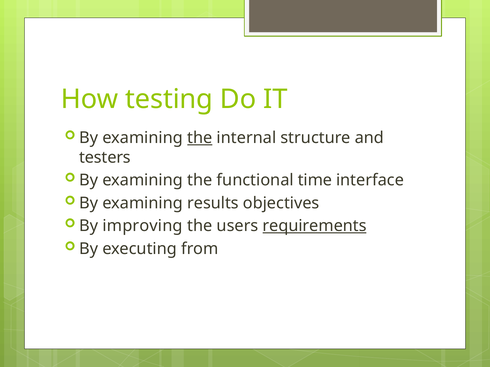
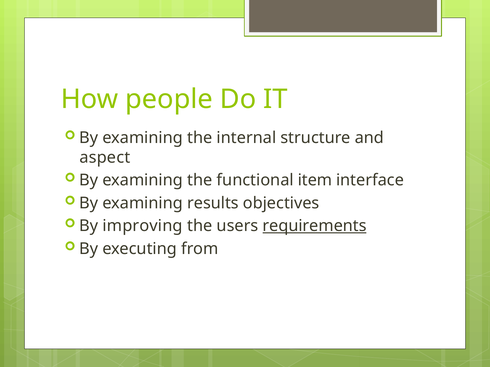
testing: testing -> people (169, 99)
the underline: present -> none (200, 138)
testers: testers -> aspect (105, 158)
time: time -> item (315, 180)
